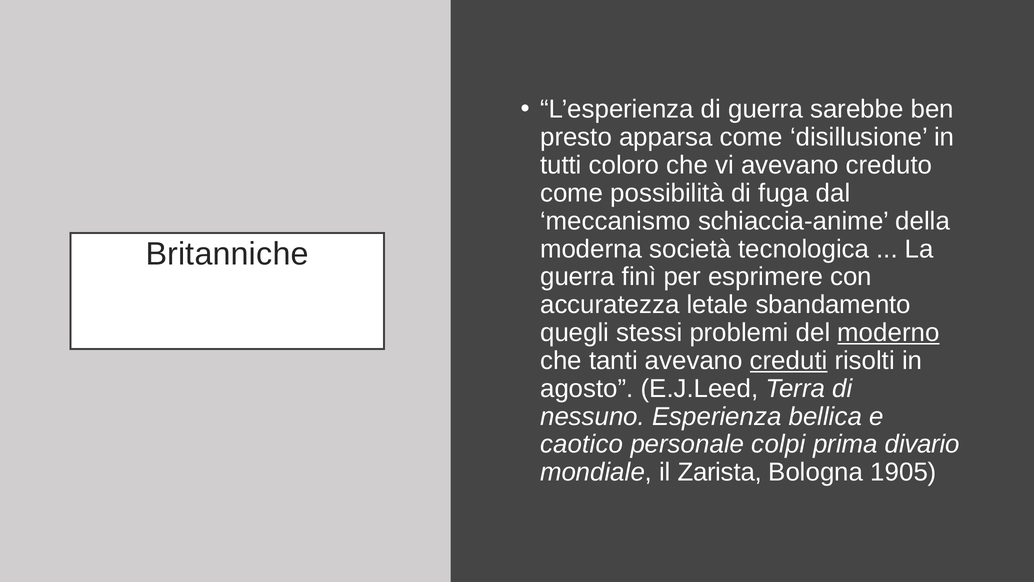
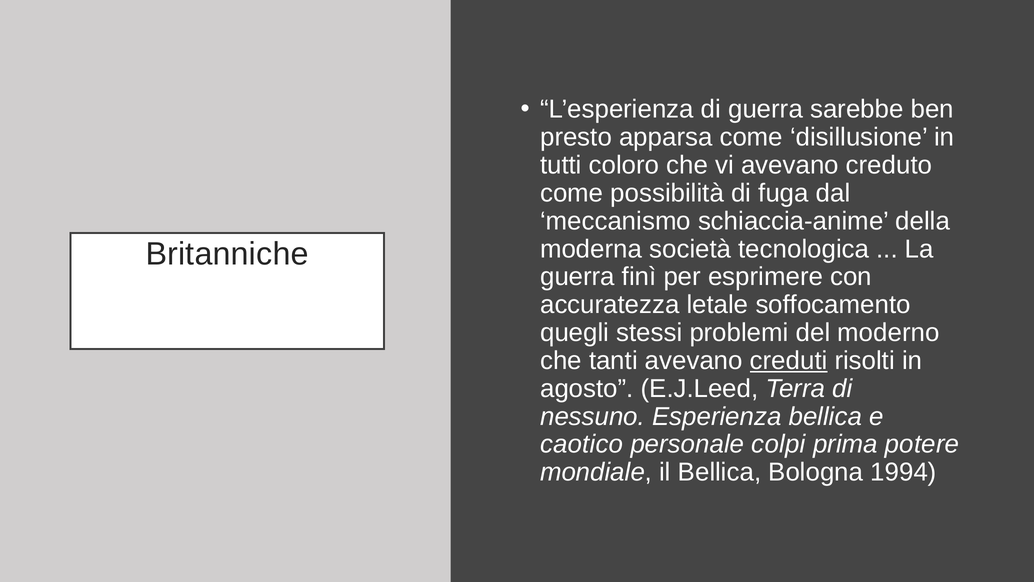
sbandamento: sbandamento -> soffocamento (833, 305)
moderno underline: present -> none (888, 333)
divario: divario -> potere (922, 444)
il Zarista: Zarista -> Bellica (720, 472)
1905: 1905 -> 1994 (903, 472)
